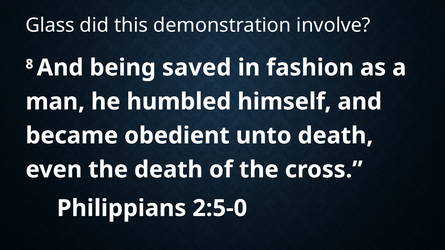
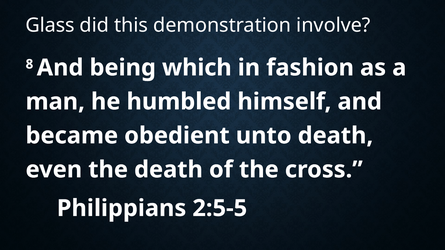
saved: saved -> which (197, 68)
2:5-0: 2:5-0 -> 2:5-5 (220, 208)
